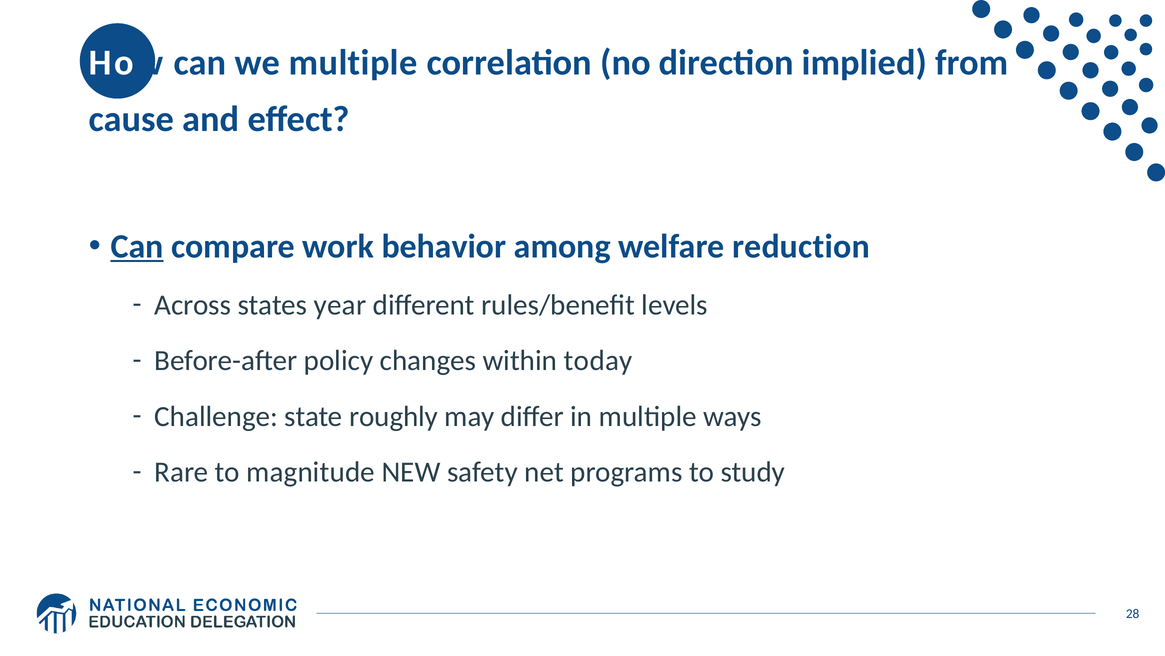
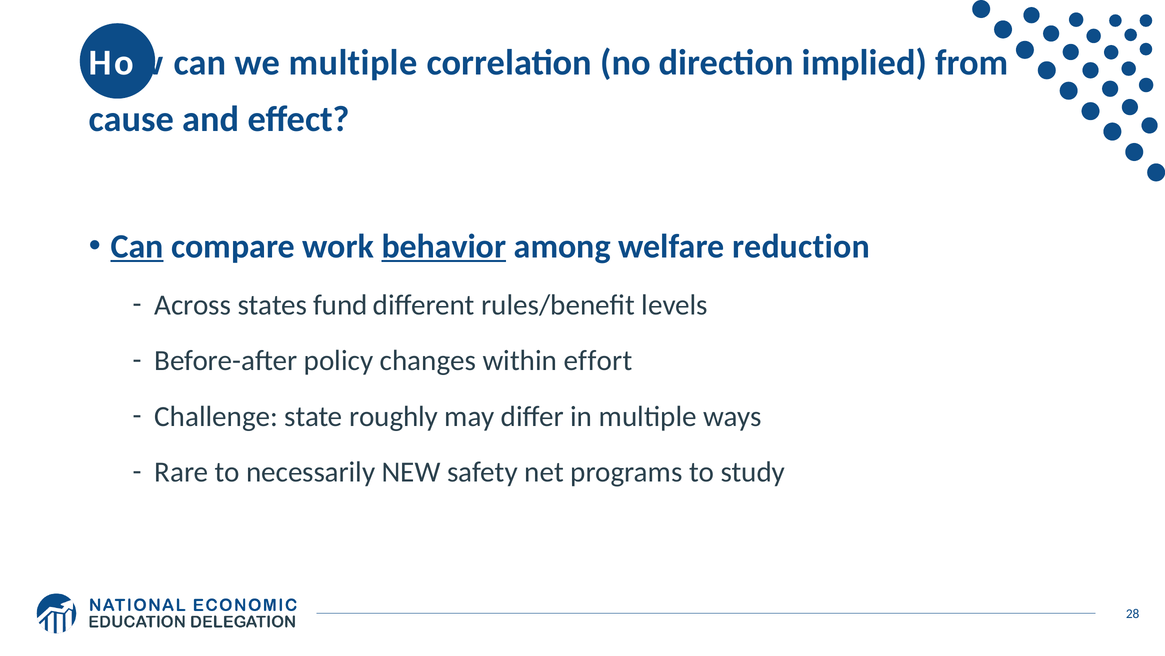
behavior underline: none -> present (444, 246)
year: year -> fund (340, 305)
today: today -> effort (598, 360)
magnitude: magnitude -> necessarily (311, 472)
